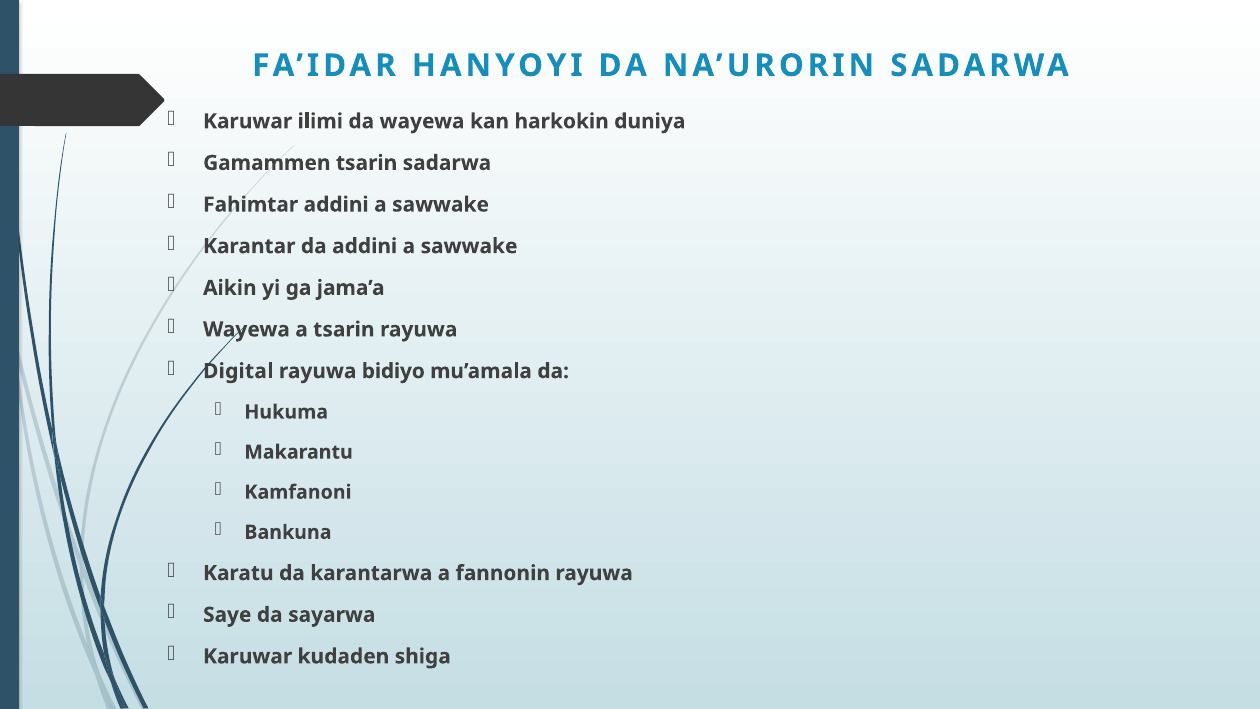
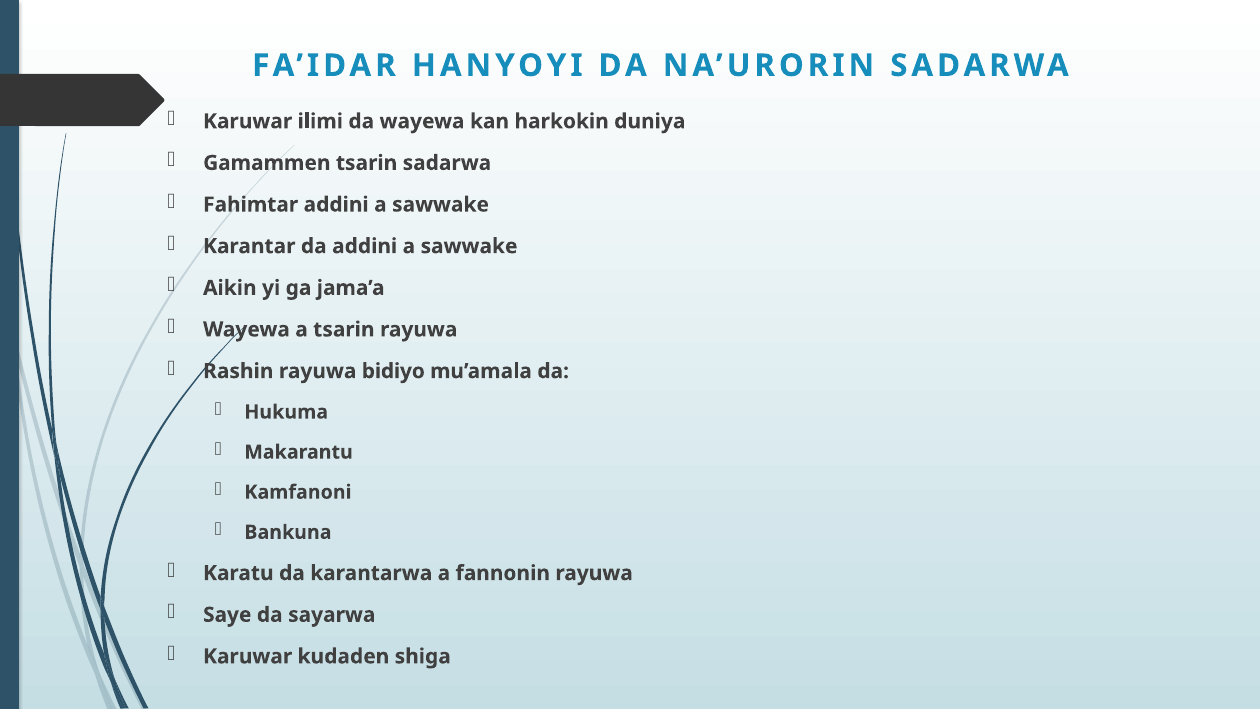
Digital: Digital -> Rashin (238, 371)
